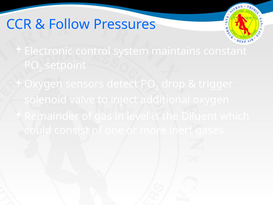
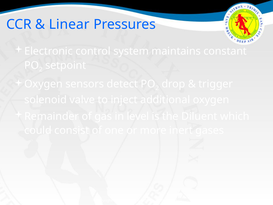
Follow: Follow -> Linear (69, 24)
